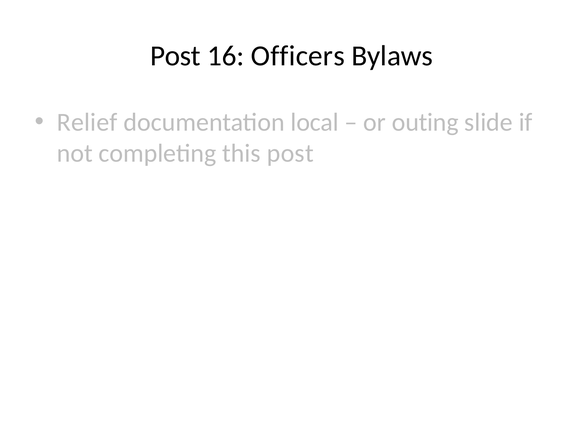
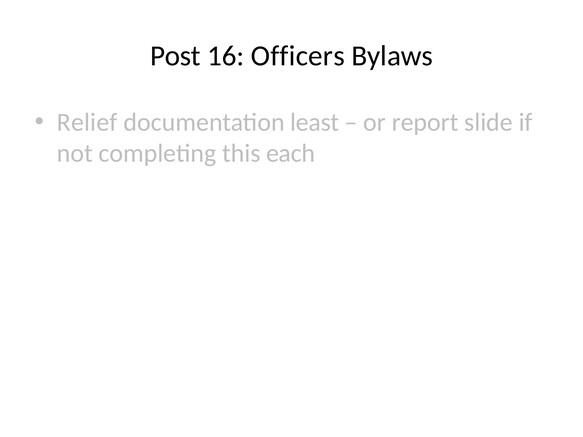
local: local -> least (315, 122)
outing: outing -> report (425, 122)
this post: post -> each (291, 153)
